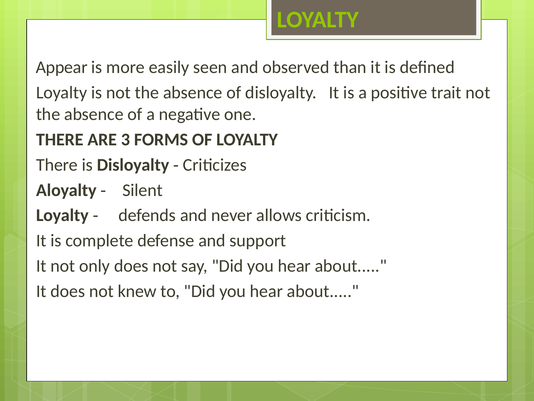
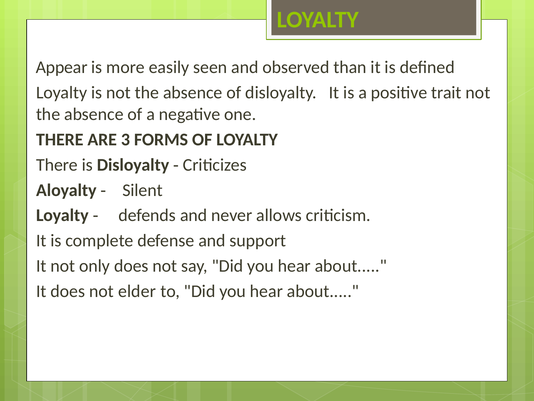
knew: knew -> elder (137, 291)
